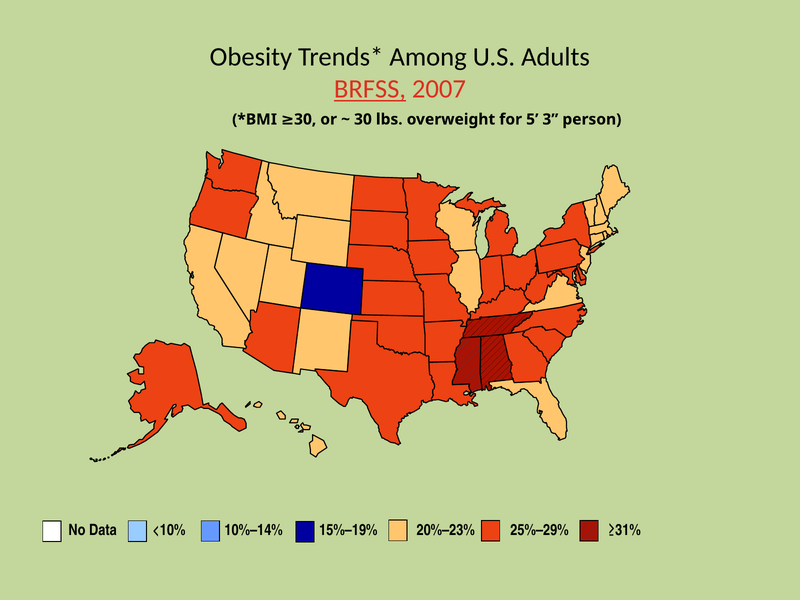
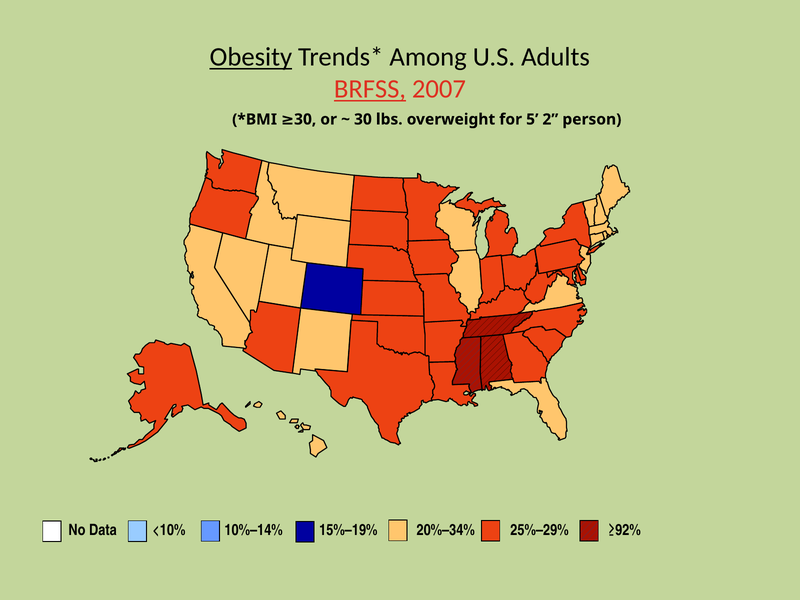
Obesity underline: none -> present (251, 57)
3: 3 -> 2 (550, 119)
20%–23%: 20%–23% -> 20%–34% (446, 530)
≥31%: ≥31% -> ≥92% (624, 530)
